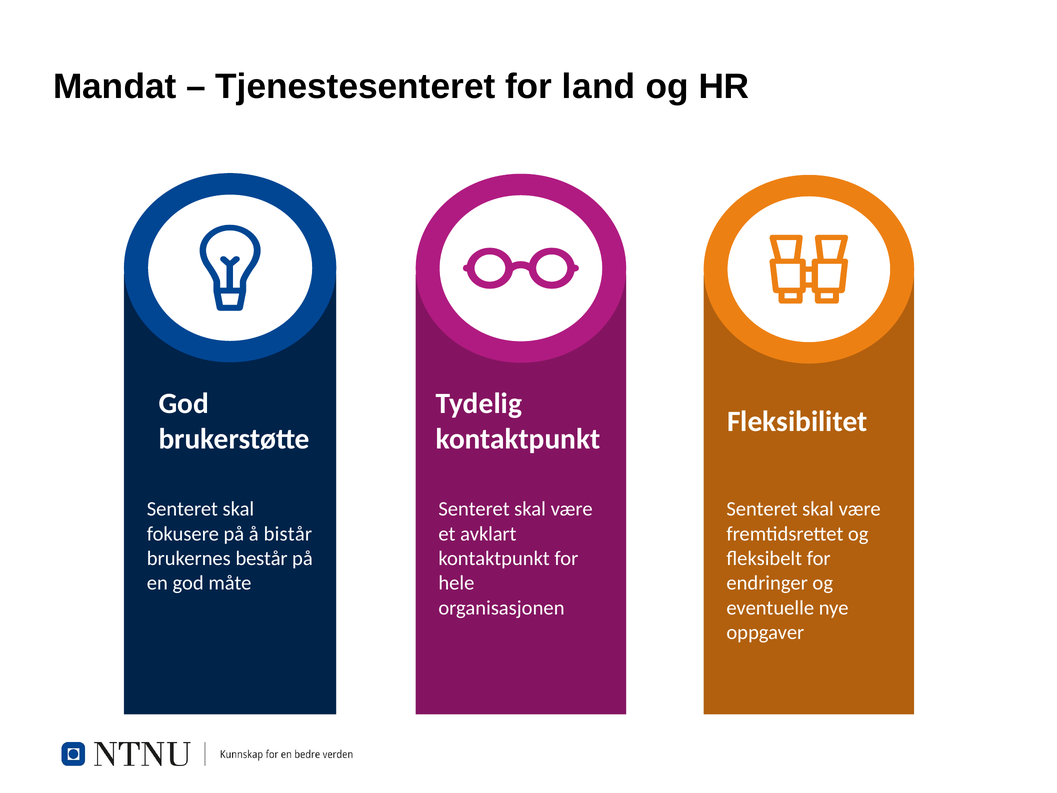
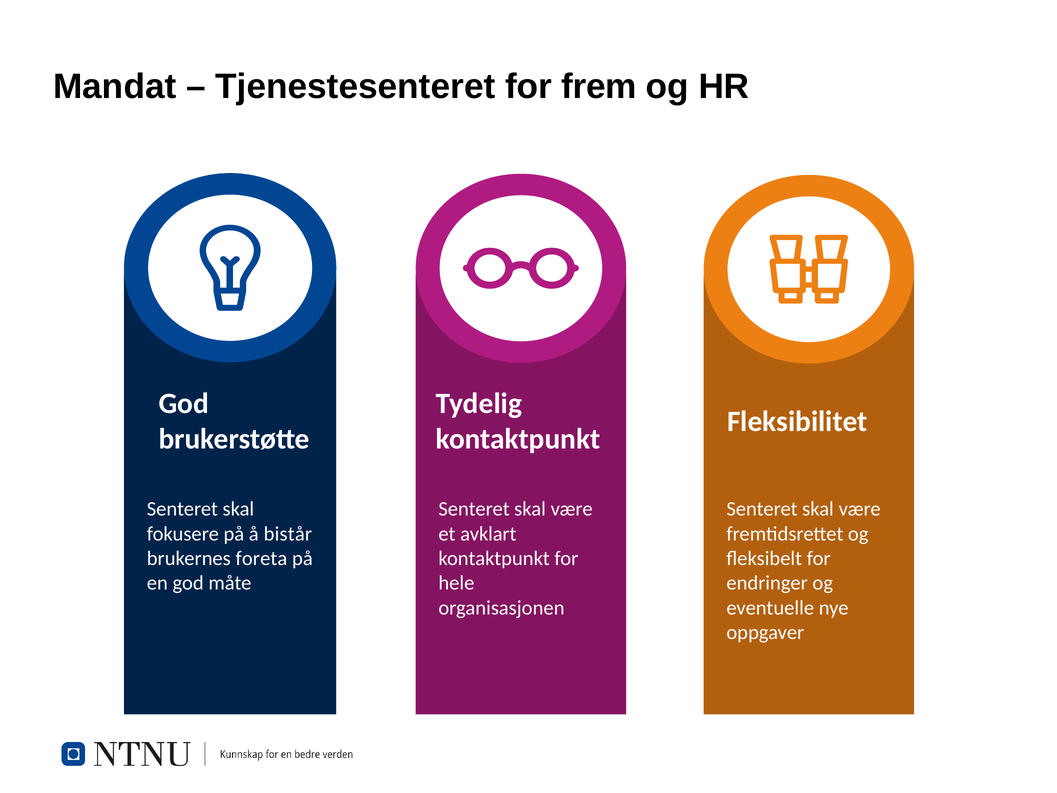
land: land -> frem (599, 86)
består: består -> foreta (261, 558)
